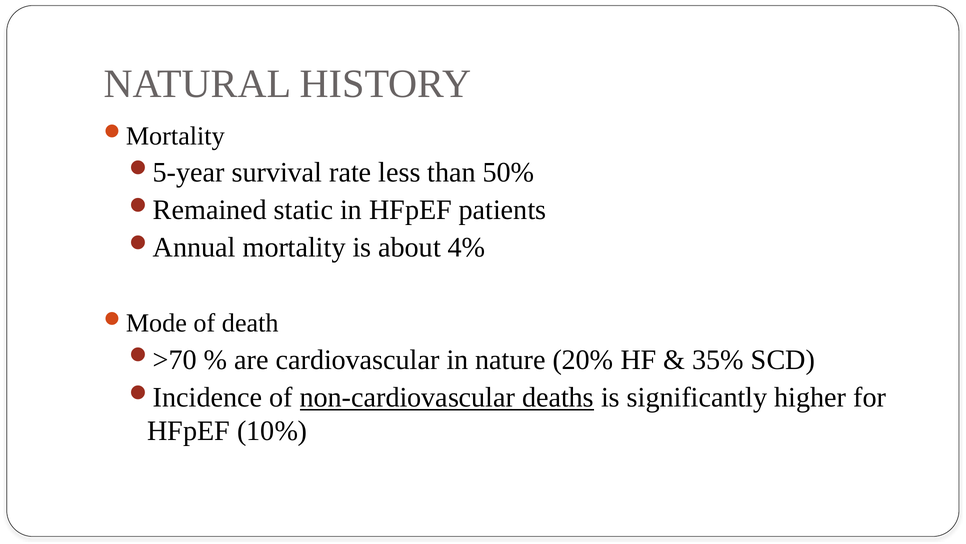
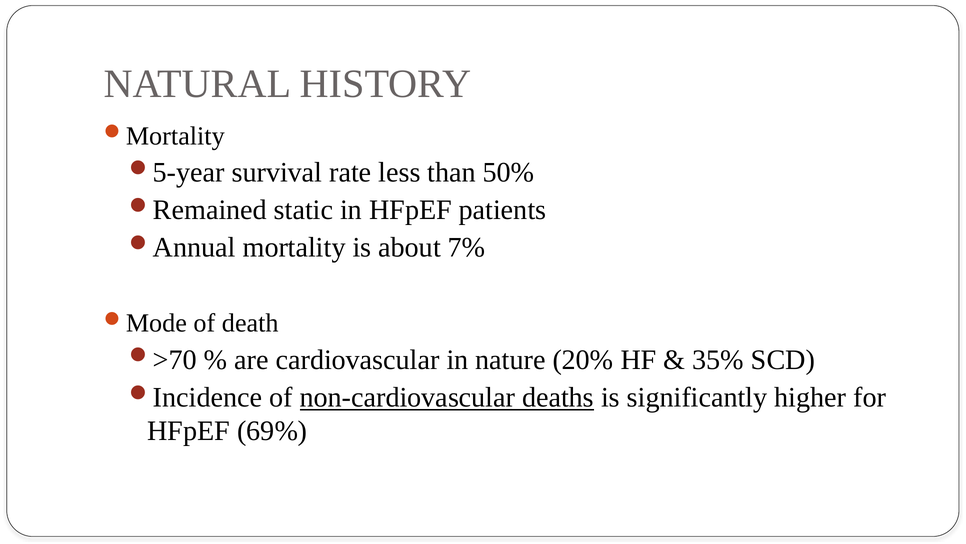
4%: 4% -> 7% (467, 247)
10%: 10% -> 69% (272, 431)
